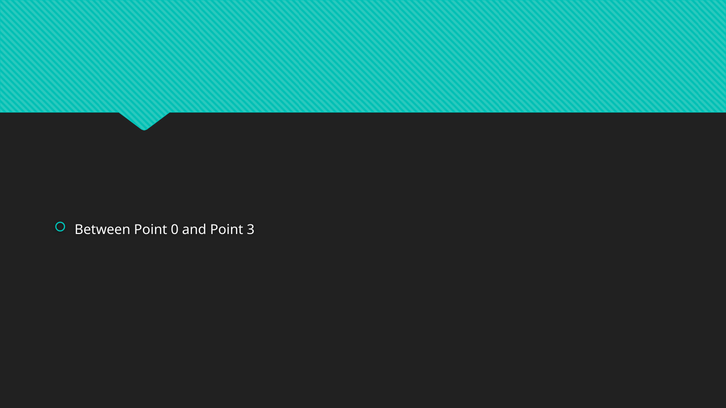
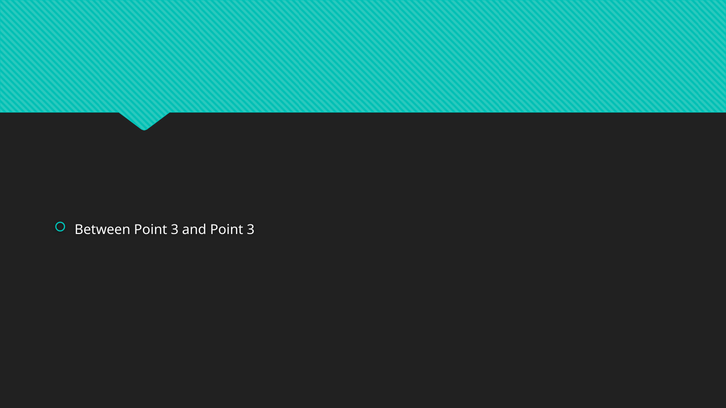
Between Point 0: 0 -> 3 (175, 230)
